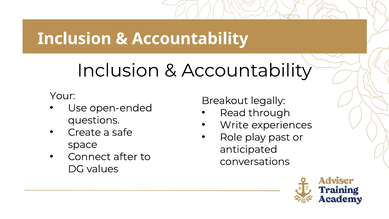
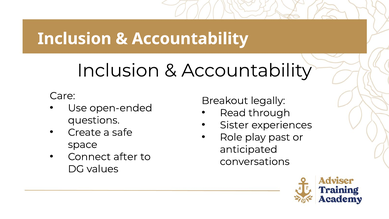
Your: Your -> Care (62, 96)
Write: Write -> Sister (234, 125)
